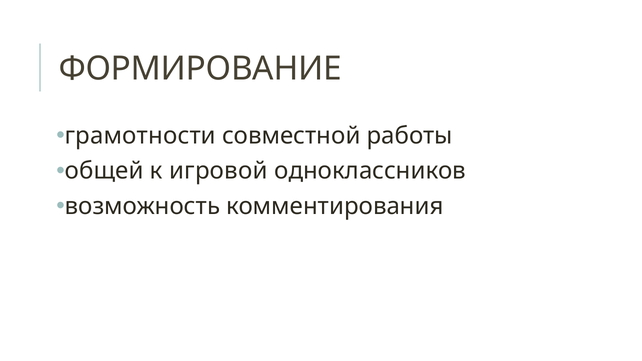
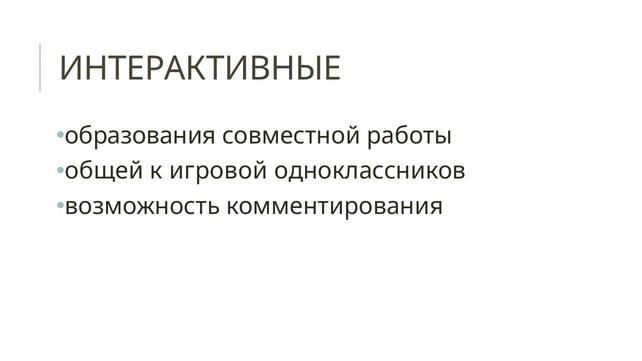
ФОРМИРОВАНИЕ: ФОРМИРОВАНИЕ -> ИНТЕРАКТИВНЫЕ (200, 69)
грамотности: грамотности -> образования (140, 136)
